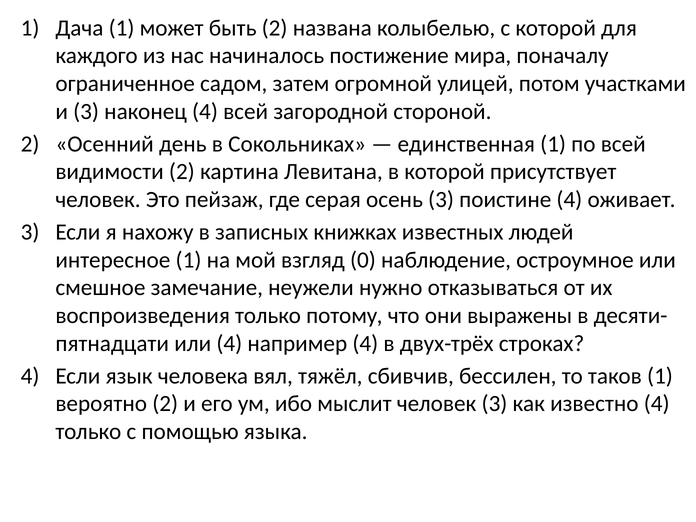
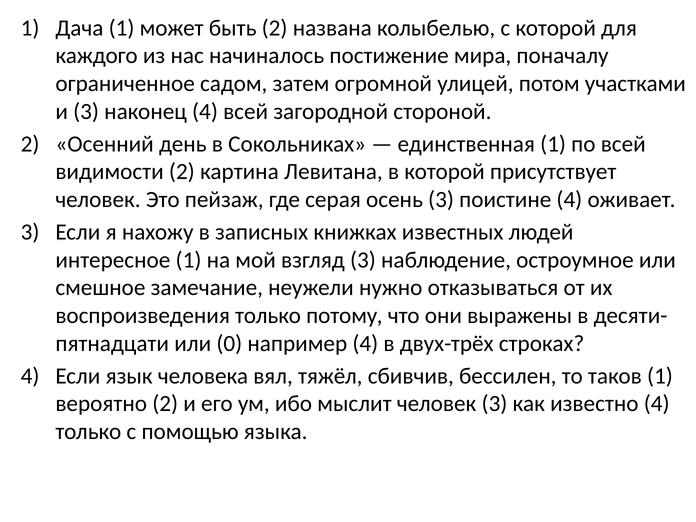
взгляд 0: 0 -> 3 (363, 260)
или 4: 4 -> 0 (229, 343)
